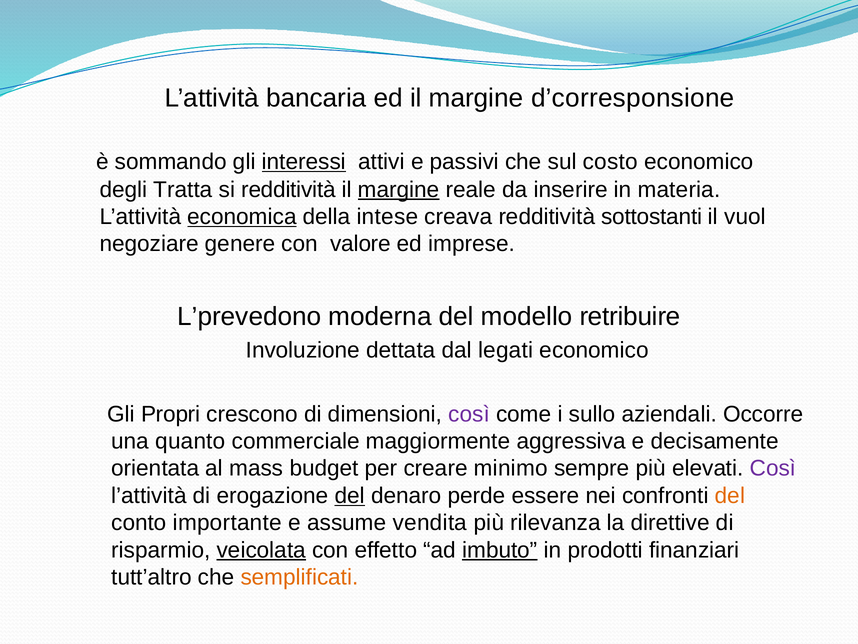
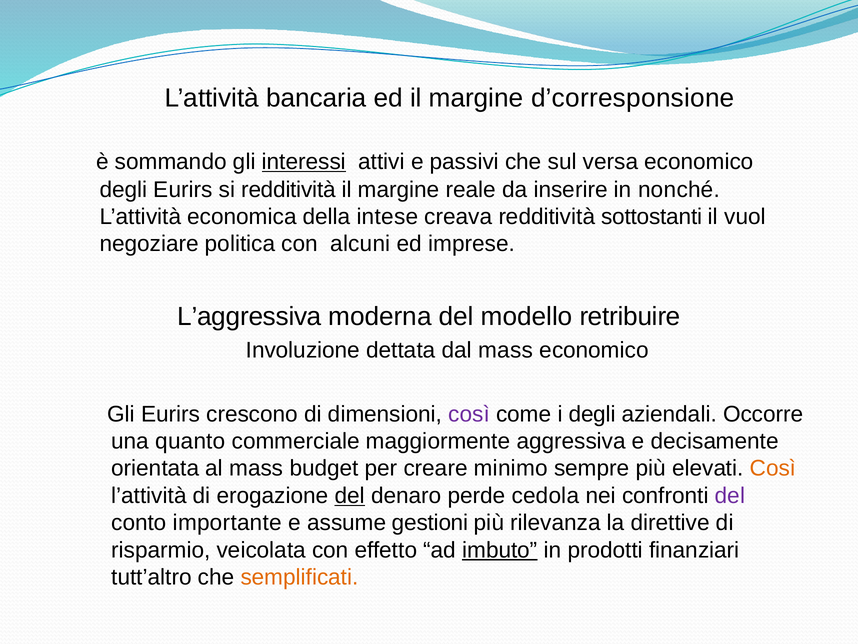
costo: costo -> versa (611, 162)
degli Tratta: Tratta -> Eurirs (183, 189)
margine underline: present -> none (399, 189)
materia: materia -> nonché (679, 189)
economica underline: present -> none (242, 217)
genere: genere -> politica (240, 244)
valore: valore -> alcuni (360, 244)
L’prevedono: L’prevedono -> L’aggressiva (249, 316)
dal legati: legati -> mass (506, 350)
Gli Propri: Propri -> Eurirs (171, 414)
i sullo: sullo -> degli (592, 414)
Così colour: purple -> orange (773, 468)
essere: essere -> cedola (545, 495)
del colour: orange -> purple (730, 495)
vendita: vendita -> gestioni (430, 522)
veicolata underline: present -> none (261, 550)
